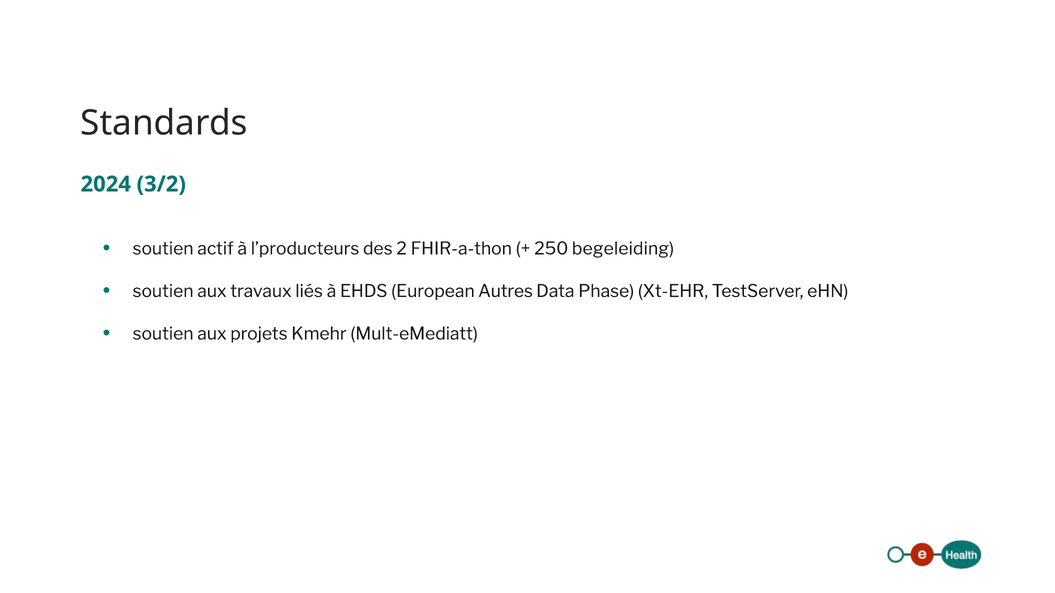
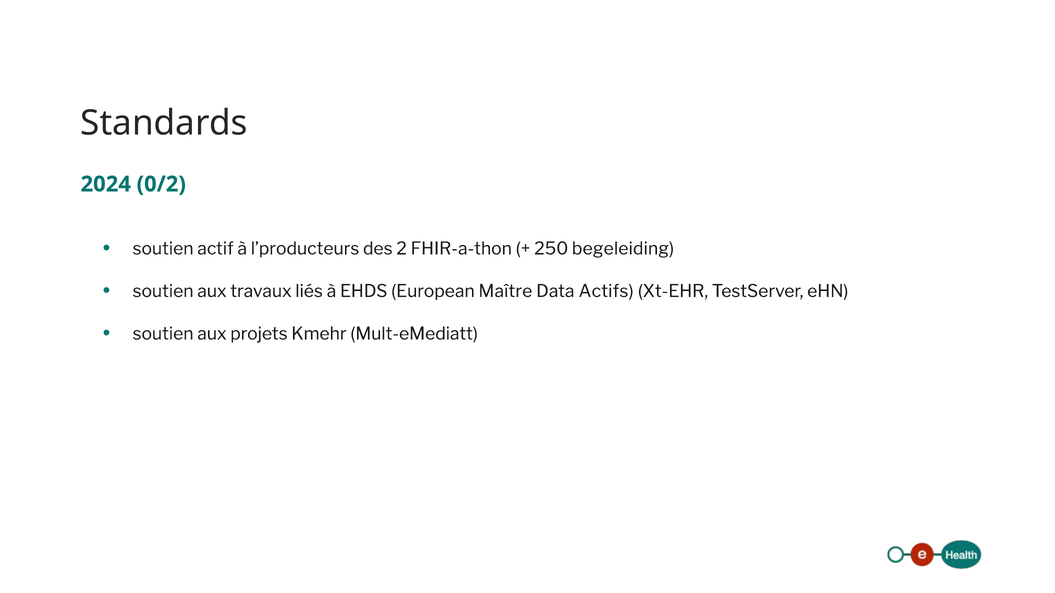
3/2: 3/2 -> 0/2 (161, 184)
Autres: Autres -> Maître (505, 291)
Phase: Phase -> Actifs (606, 291)
